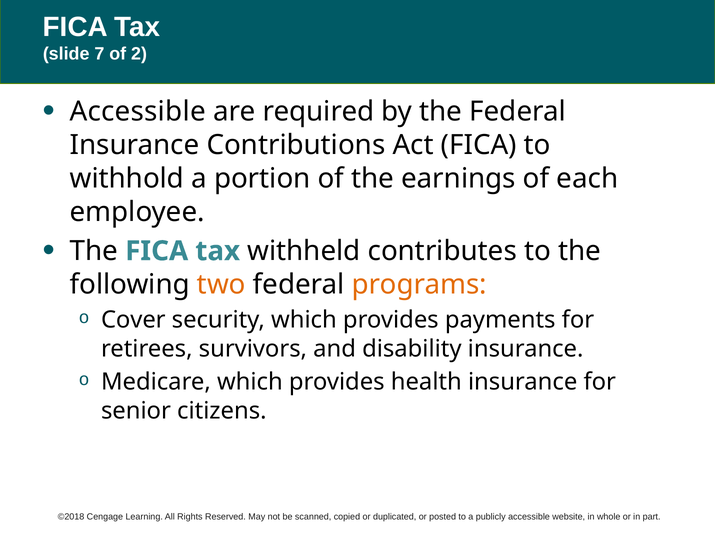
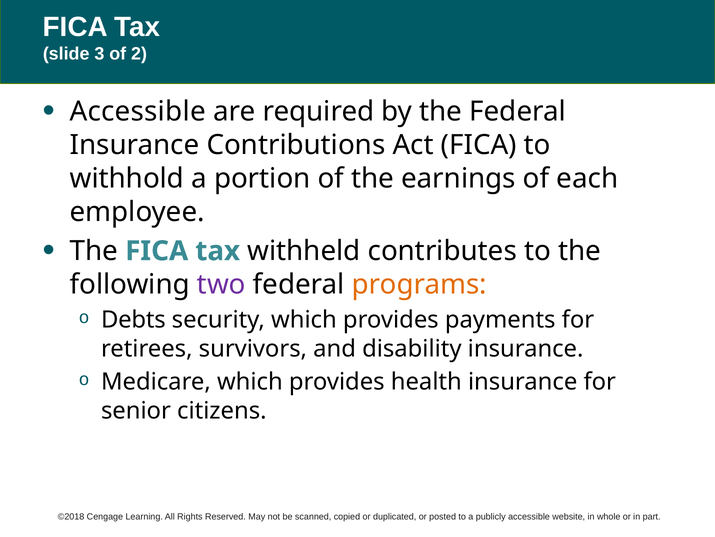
7: 7 -> 3 (99, 54)
two colour: orange -> purple (221, 284)
Cover: Cover -> Debts (133, 320)
